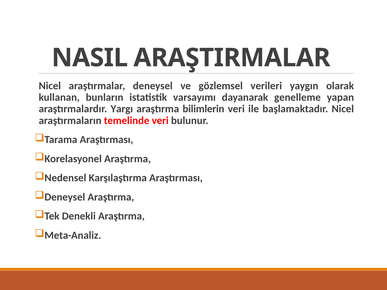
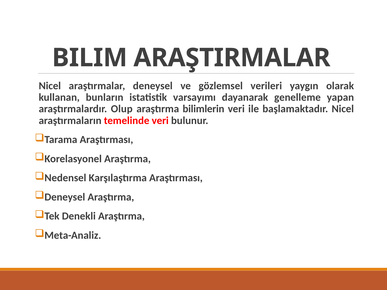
NASIL: NASIL -> BILIM (90, 58)
Yargı: Yargı -> Olup (122, 109)
